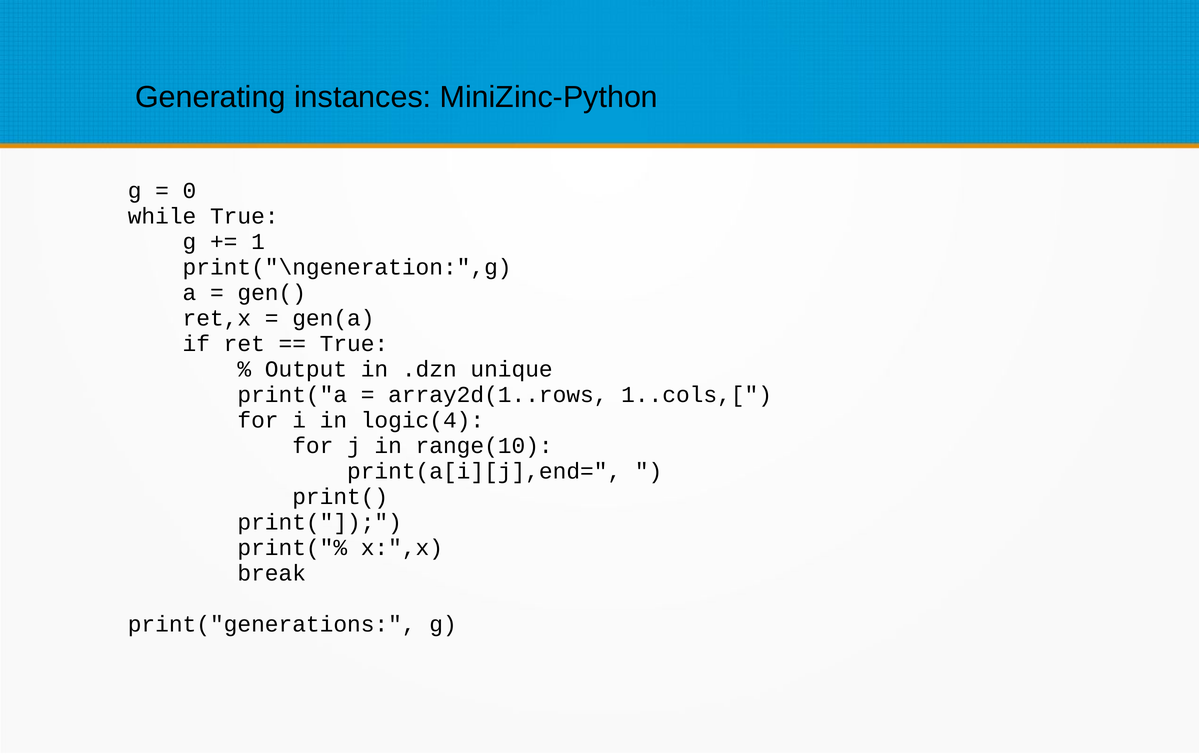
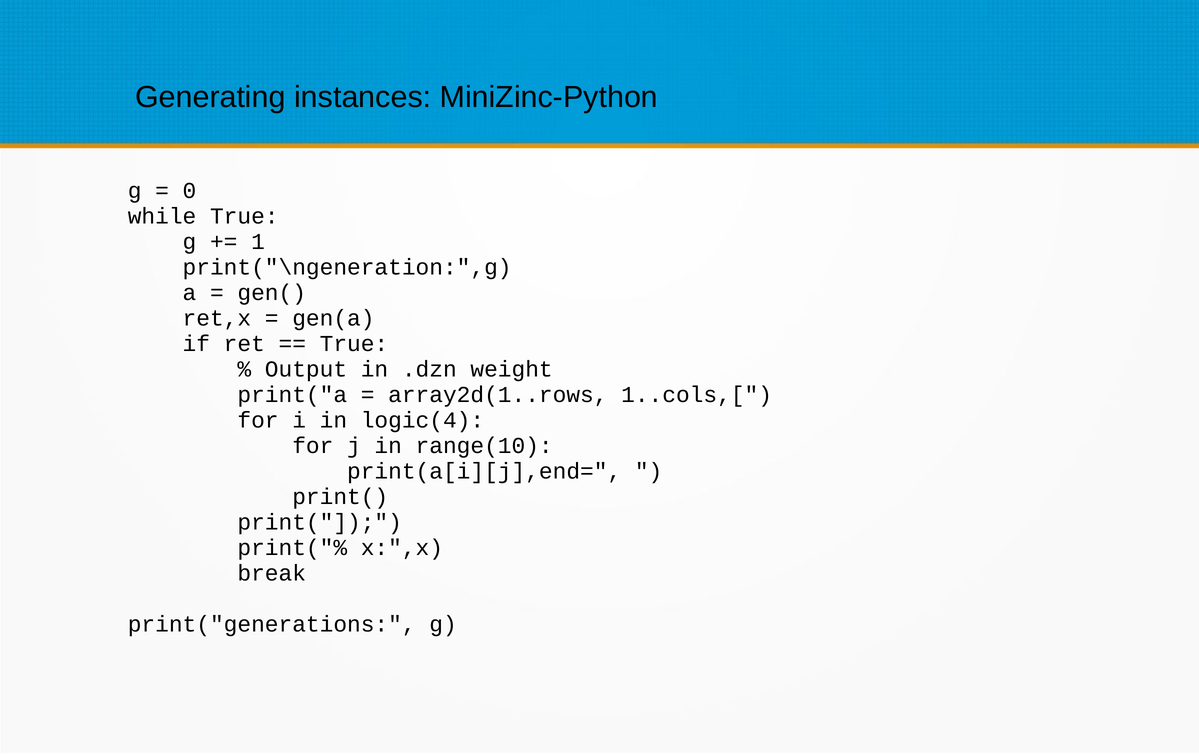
unique: unique -> weight (512, 370)
